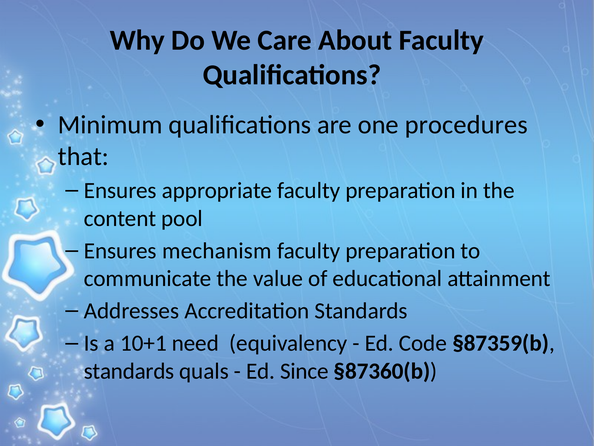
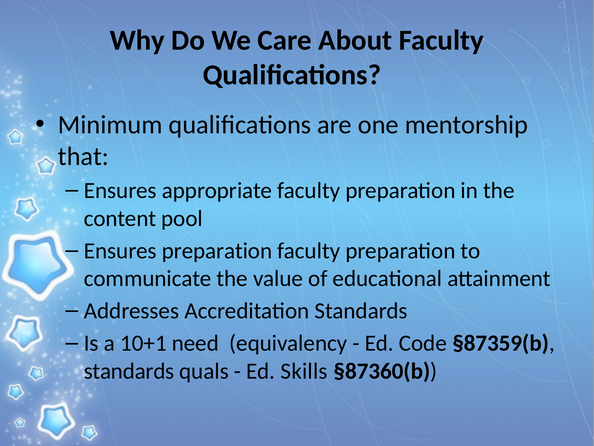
procedures: procedures -> mentorship (466, 125)
Ensures mechanism: mechanism -> preparation (217, 251)
Since: Since -> Skills (304, 371)
